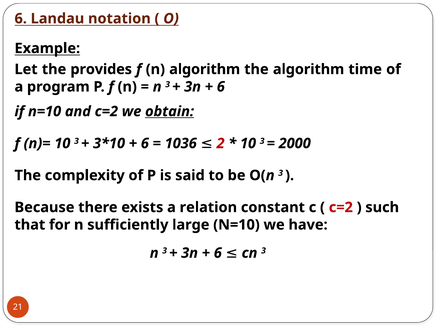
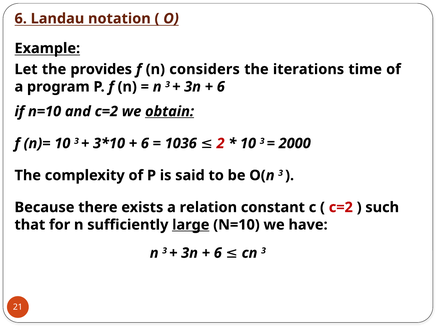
n algorithm: algorithm -> considers (205, 69)
the algorithm: algorithm -> iterations (309, 69)
large underline: none -> present (191, 225)
